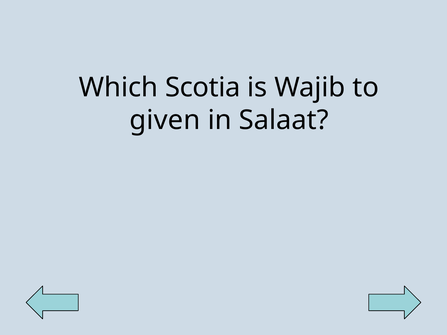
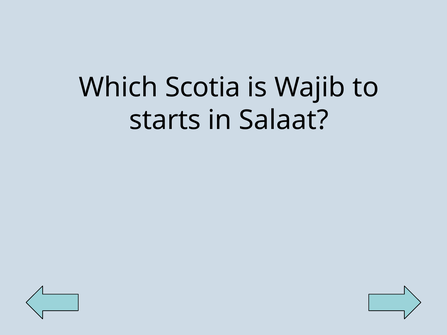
given: given -> starts (165, 120)
